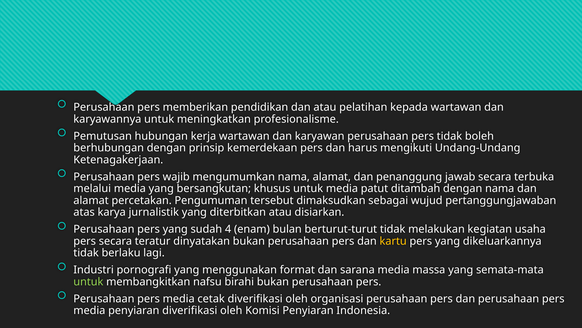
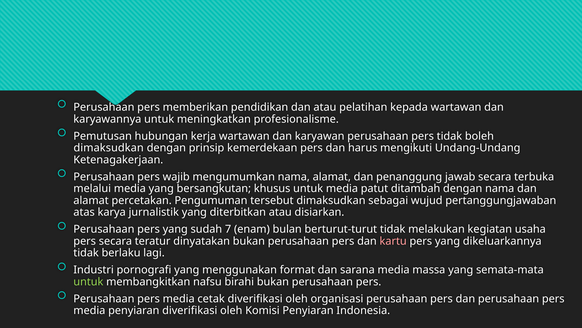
berhubungan: berhubungan -> dimaksudkan (109, 148)
4: 4 -> 7 (228, 229)
kartu colour: yellow -> pink (393, 241)
